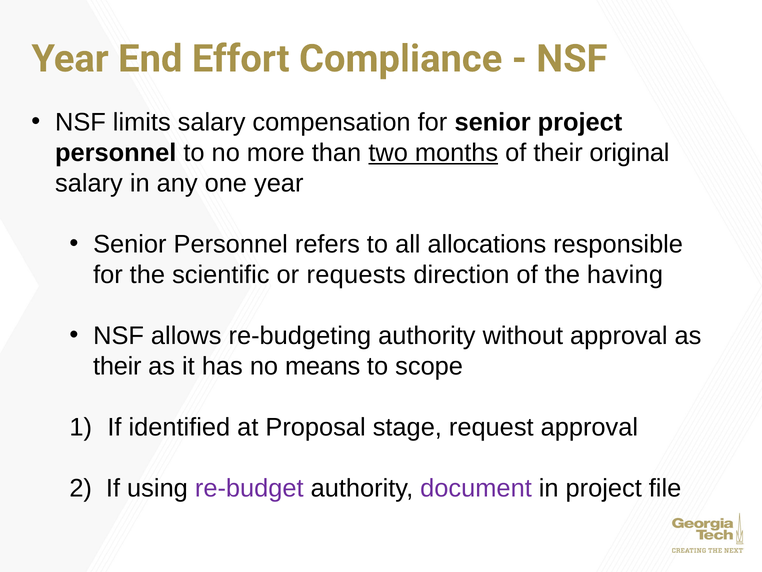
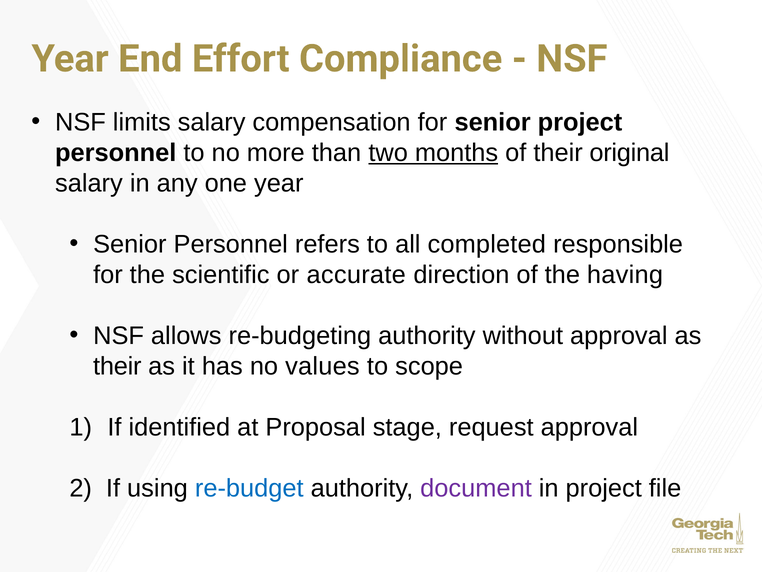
allocations: allocations -> completed (487, 244)
requests: requests -> accurate (356, 274)
means: means -> values (322, 366)
re-budget colour: purple -> blue (249, 488)
